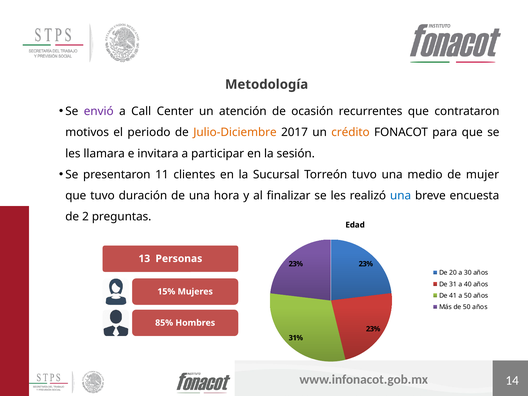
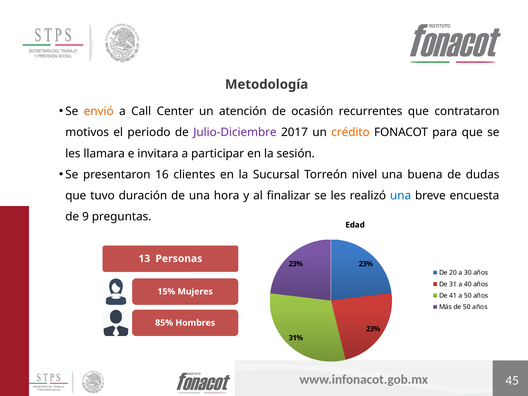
envió colour: purple -> orange (99, 111)
Julio-Diciembre colour: orange -> purple (235, 132)
11: 11 -> 16 (162, 175)
Torreón tuvo: tuvo -> nivel (365, 175)
medio: medio -> buena (425, 175)
mujer: mujer -> dudas (483, 175)
2: 2 -> 9 (85, 217)
14: 14 -> 45 (512, 381)
